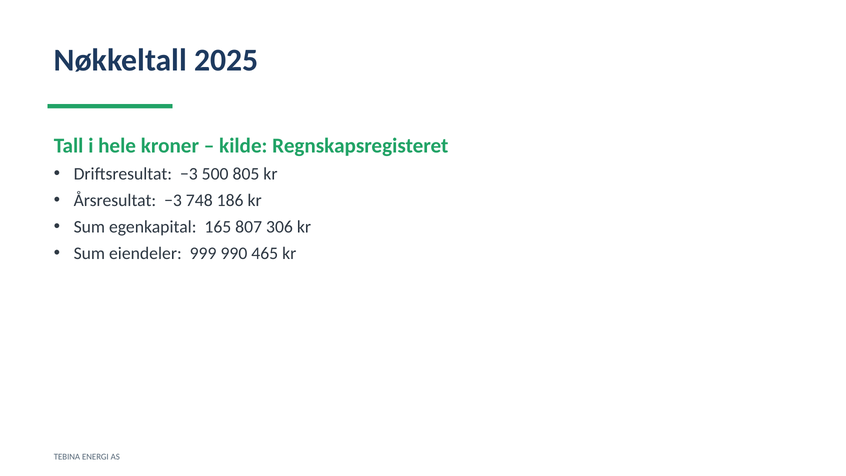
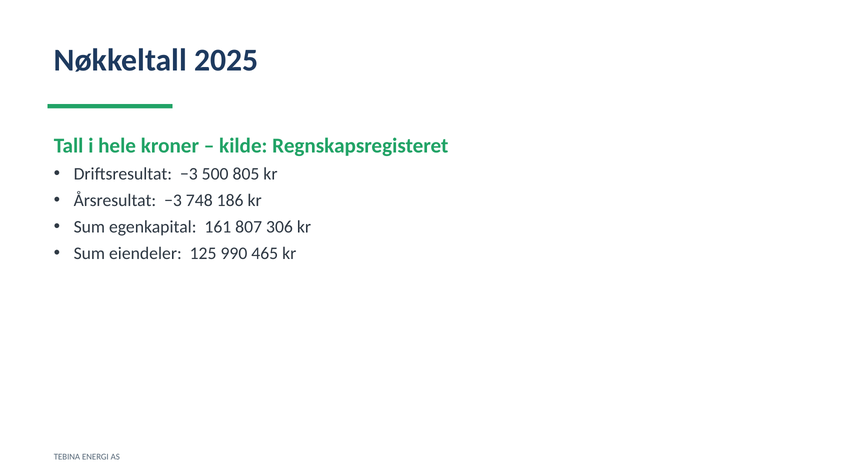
165: 165 -> 161 (218, 227)
999: 999 -> 125 (203, 253)
